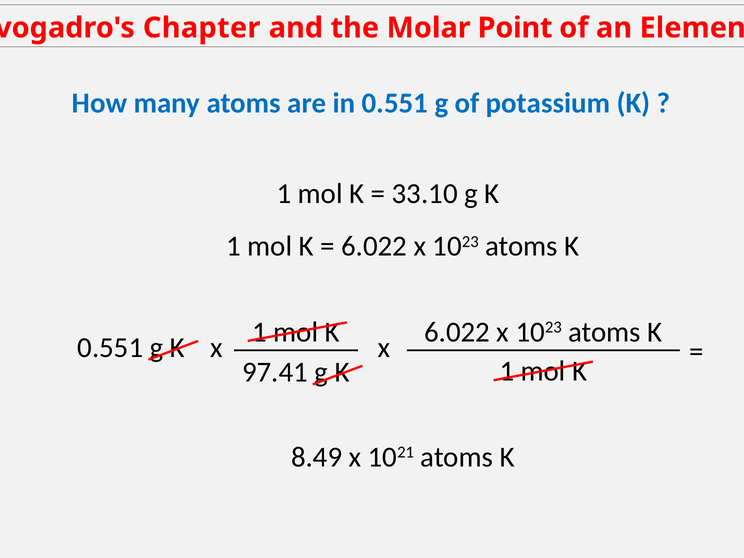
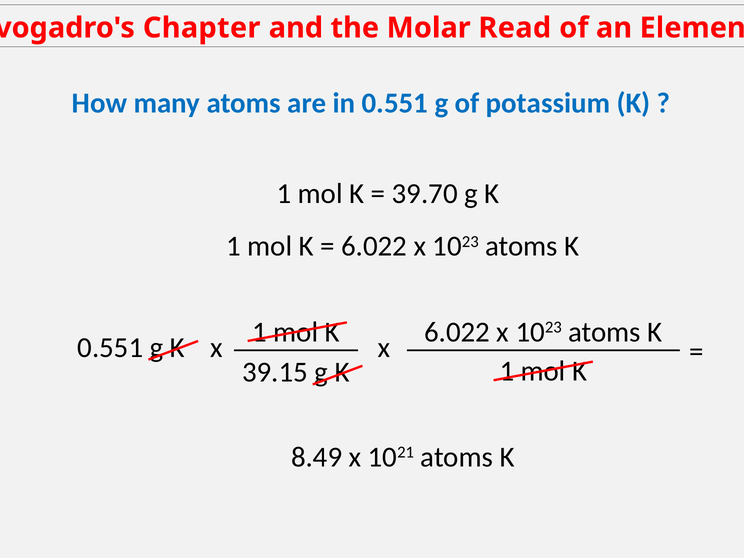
Point: Point -> Read (515, 28)
33.10: 33.10 -> 39.70 (425, 194)
97.41: 97.41 -> 39.15 (275, 372)
